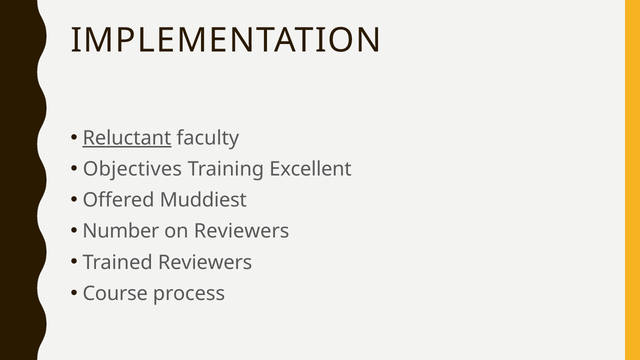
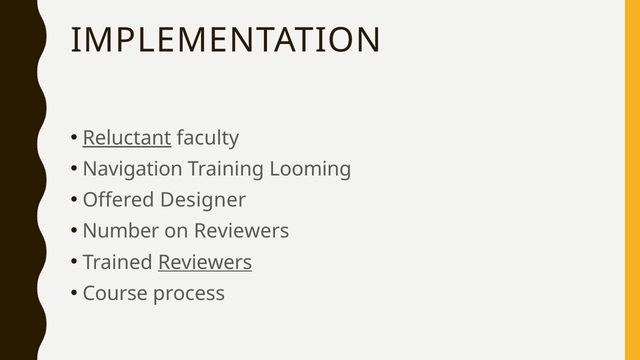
Objectives: Objectives -> Navigation (133, 169)
Excellent: Excellent -> Looming (310, 169)
Muddiest: Muddiest -> Designer (203, 200)
Reviewers underline: none -> present (205, 263)
